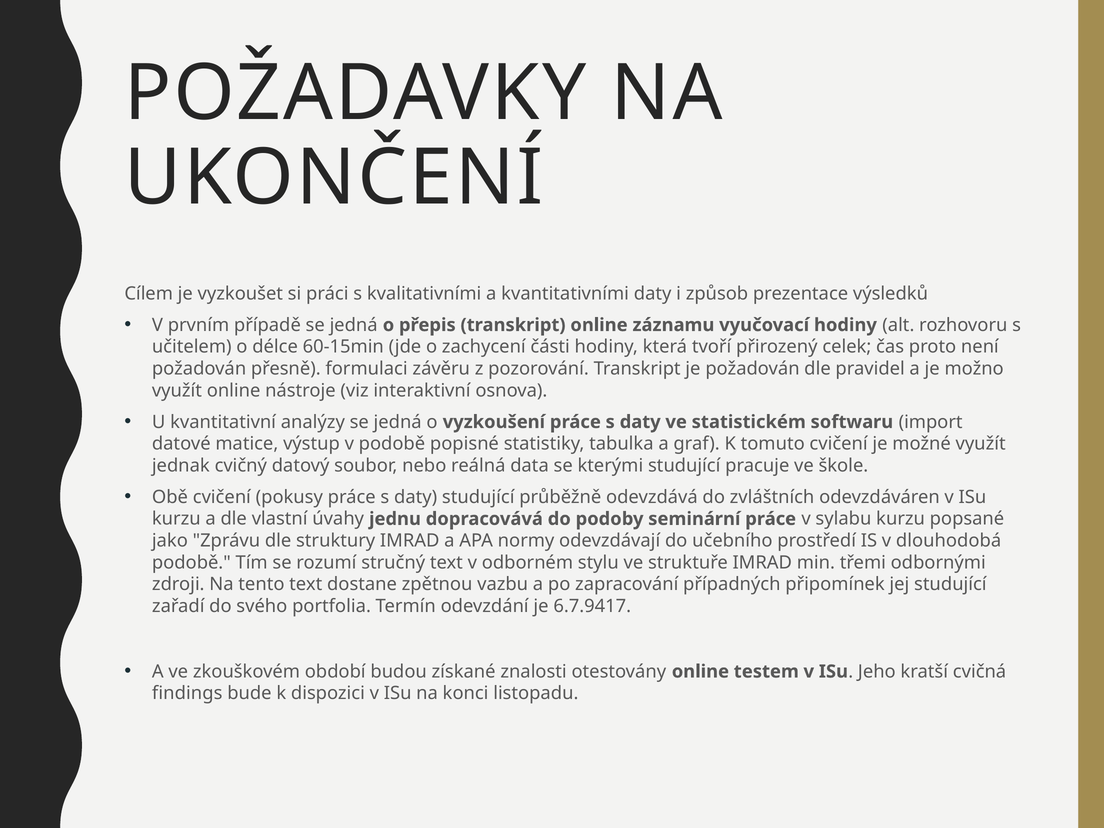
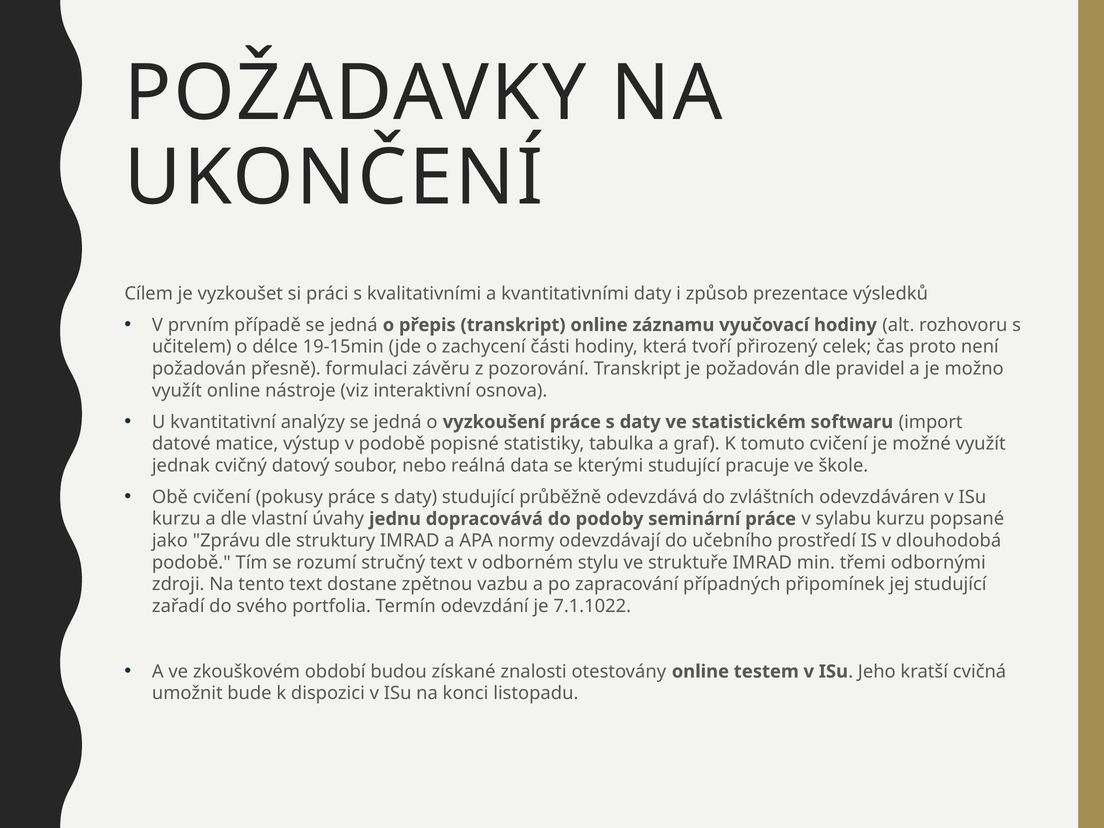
60-15min: 60-15min -> 19-15min (343, 347)
6.7.9417: 6.7.9417 -> 7.1.1022 (592, 606)
findings: findings -> umožnit (187, 693)
